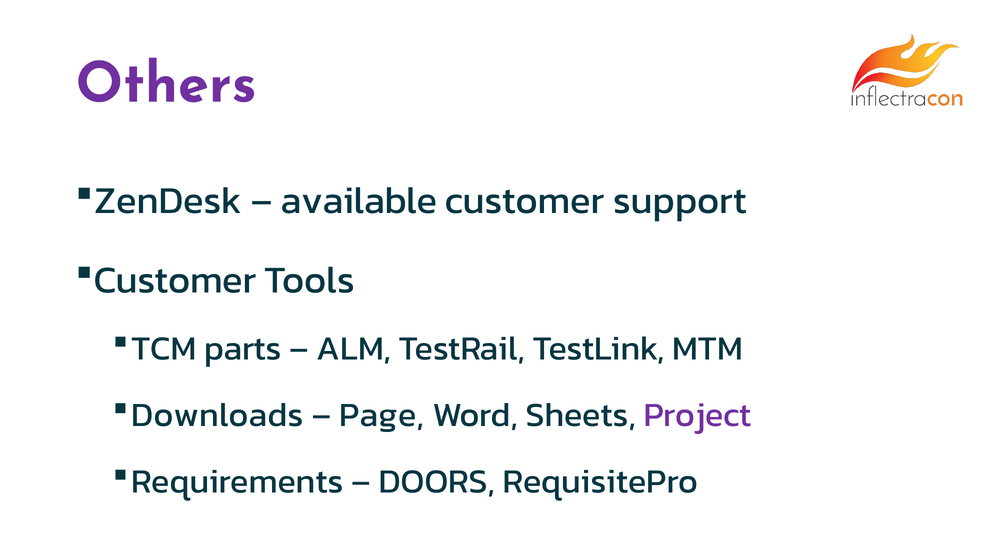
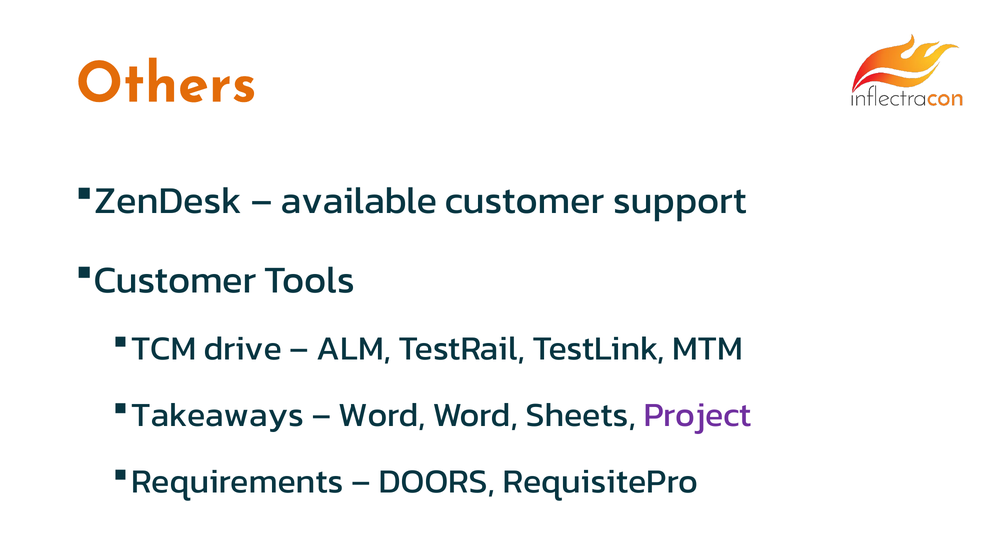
Others colour: purple -> orange (166, 83)
parts: parts -> drive (243, 348)
Downloads: Downloads -> Takeaways (218, 415)
Page: Page -> Word (382, 415)
